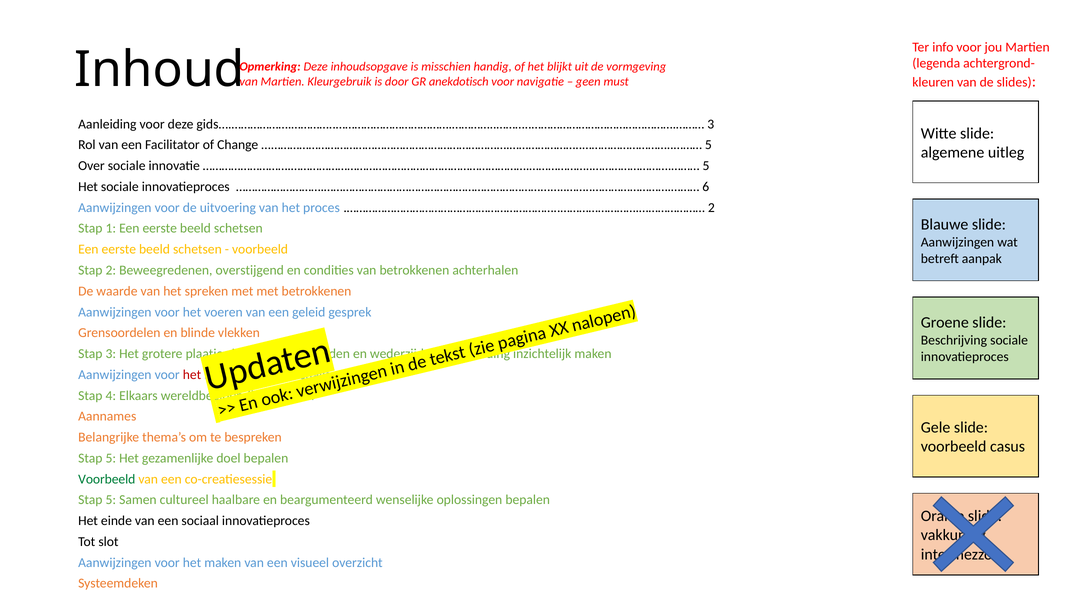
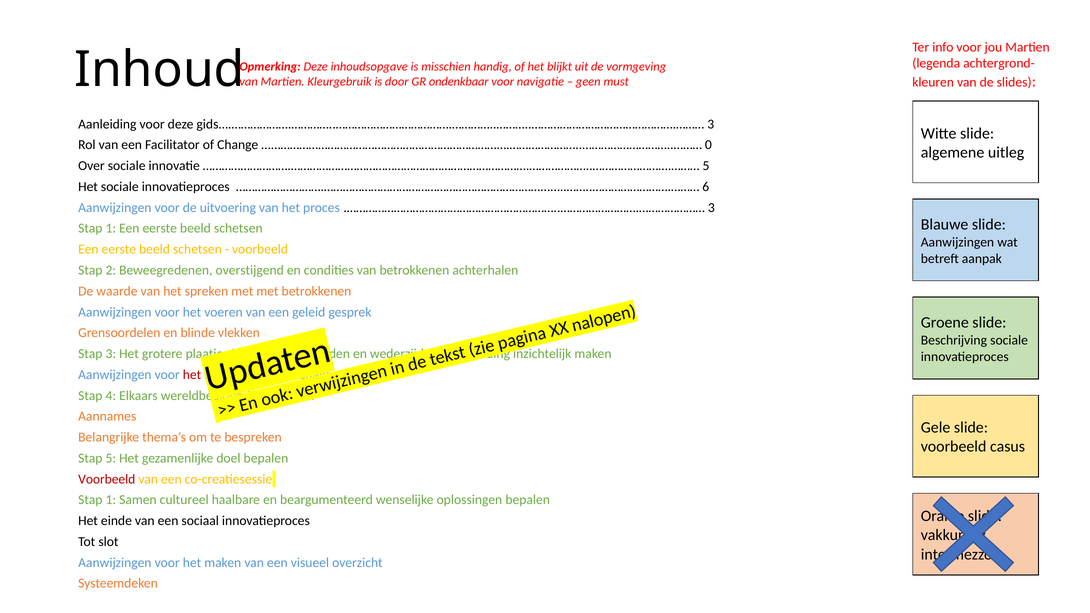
anekdotisch: anekdotisch -> ondenkbaar (459, 82)
5: 5 -> 0 (708, 145)
2: 2 -> 3 (711, 208)
Voorbeeld colour: green -> red (107, 479)
5: 5 -> 1 (111, 500)
